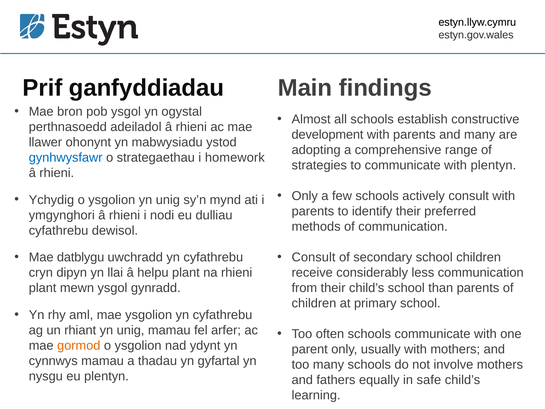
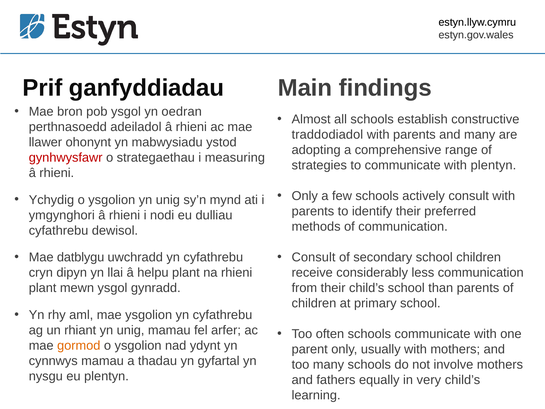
ogystal: ogystal -> oedran (182, 112)
development: development -> traddodiadol (327, 135)
gynhwysfawr colour: blue -> red (66, 158)
homework: homework -> measuring (235, 158)
safe: safe -> very (429, 380)
